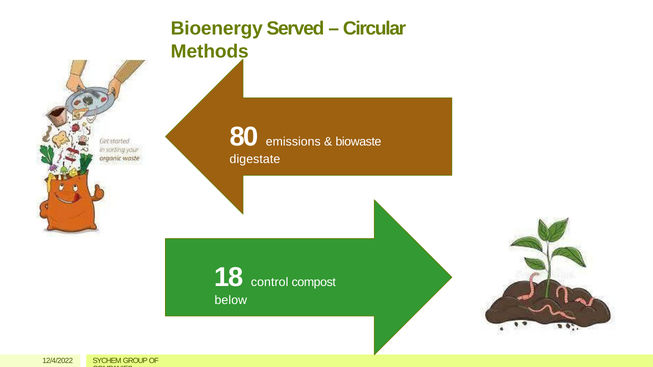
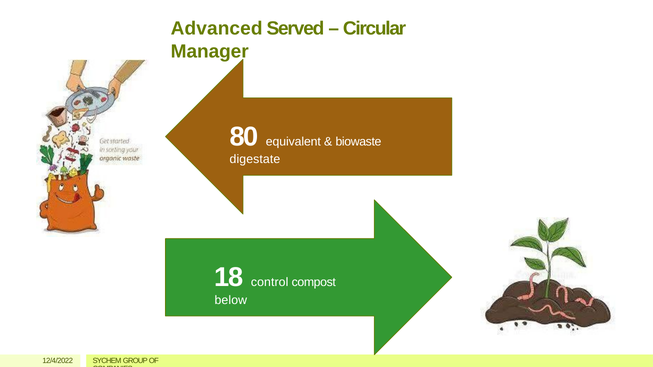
Bioenergy: Bioenergy -> Advanced (217, 29)
Methods: Methods -> Manager (210, 52)
emissions: emissions -> equivalent (293, 142)
